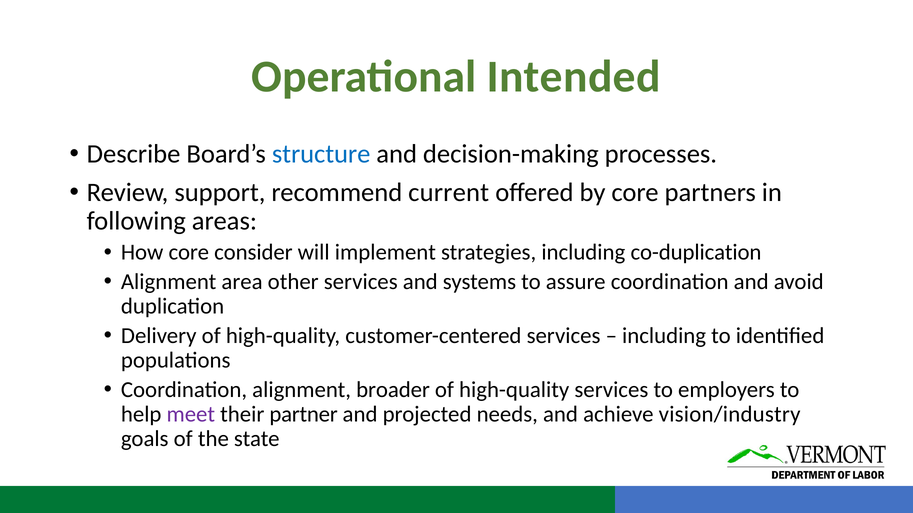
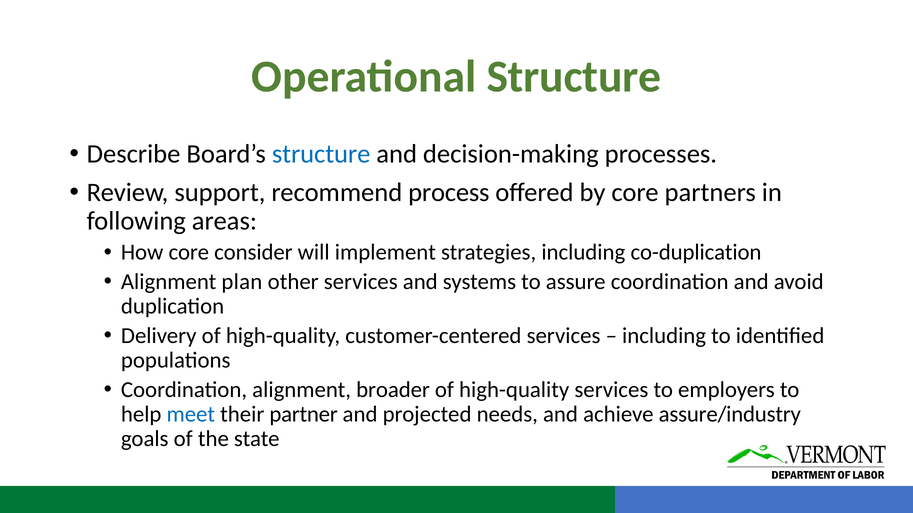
Operational Intended: Intended -> Structure (574, 77)
current: current -> process (449, 193)
area: area -> plan (242, 282)
meet colour: purple -> blue (191, 415)
vision/industry: vision/industry -> assure/industry (730, 415)
